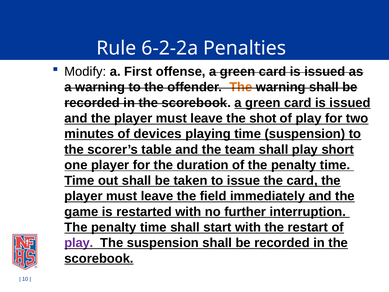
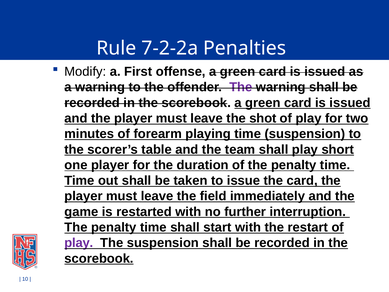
6-2-2a: 6-2-2a -> 7-2-2a (170, 48)
The colour: orange -> purple (241, 87)
devices: devices -> forearm (158, 134)
